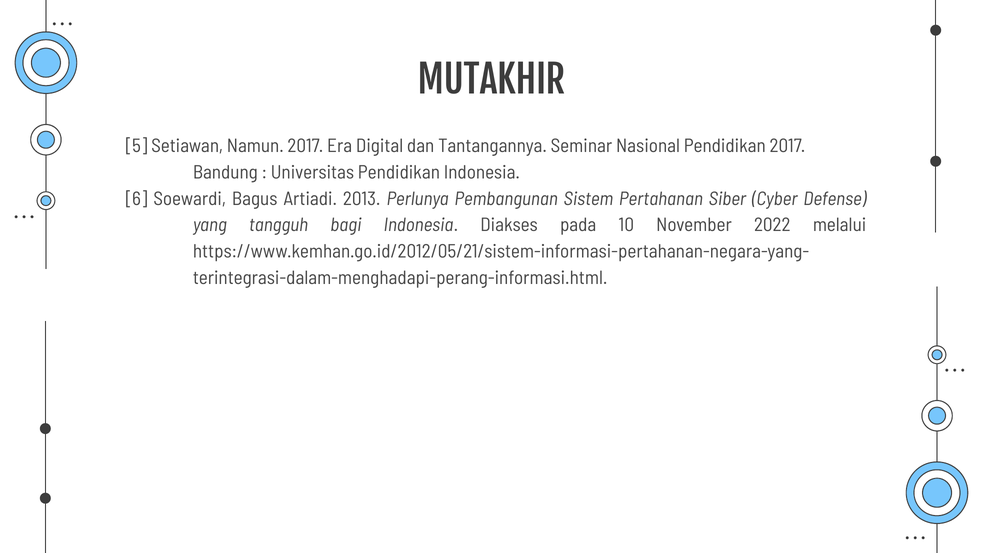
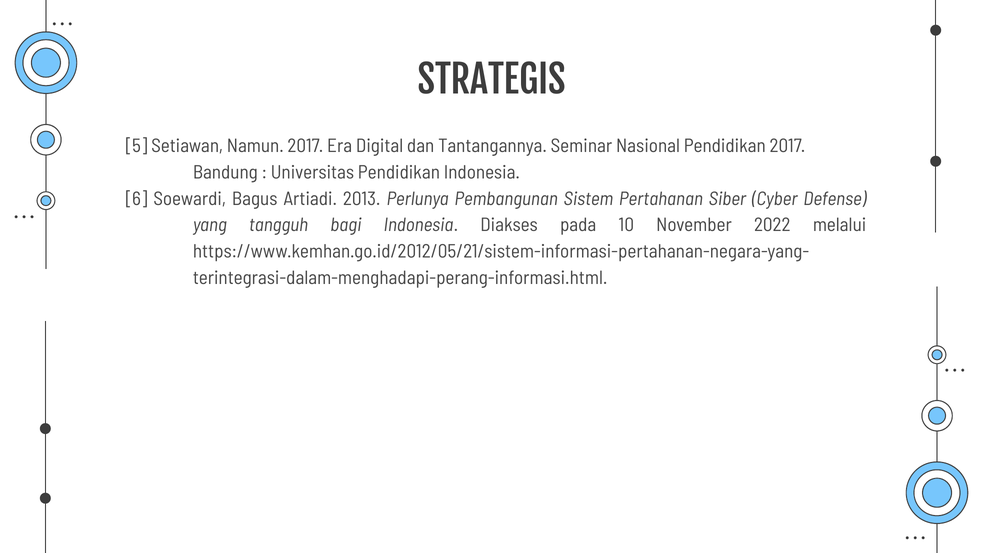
MUTAKHIR: MUTAKHIR -> STRATEGIS (492, 81)
